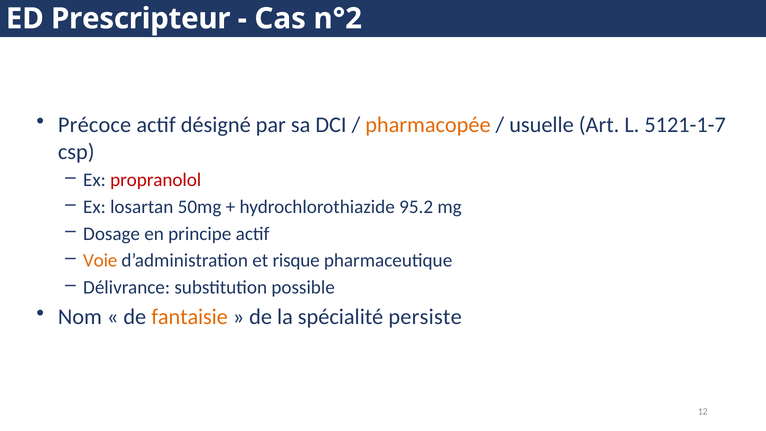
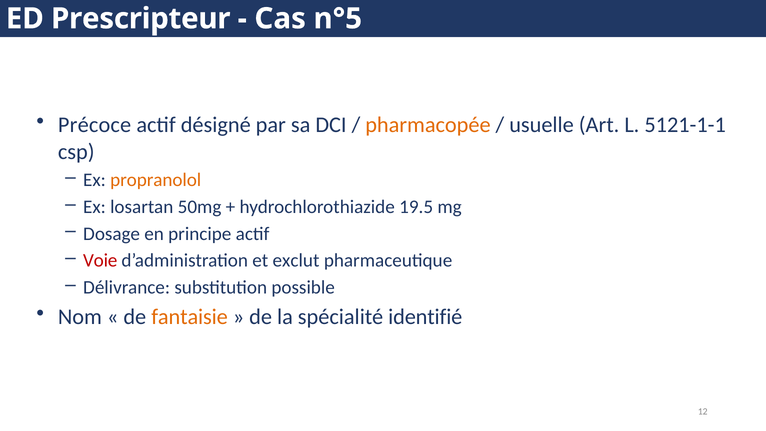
n°2: n°2 -> n°5 (338, 19)
5121-1-7: 5121-1-7 -> 5121-1-1 (685, 125)
propranolol colour: red -> orange (156, 180)
95.2: 95.2 -> 19.5 (416, 207)
Voie colour: orange -> red (100, 261)
risque: risque -> exclut (296, 261)
persiste: persiste -> identifié (425, 317)
